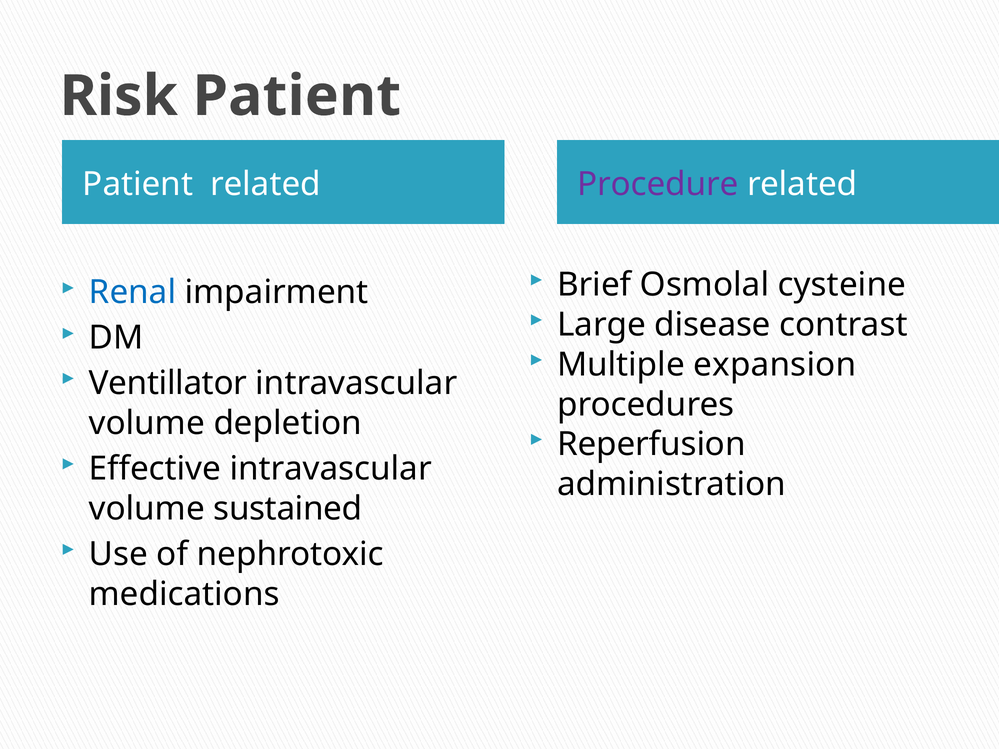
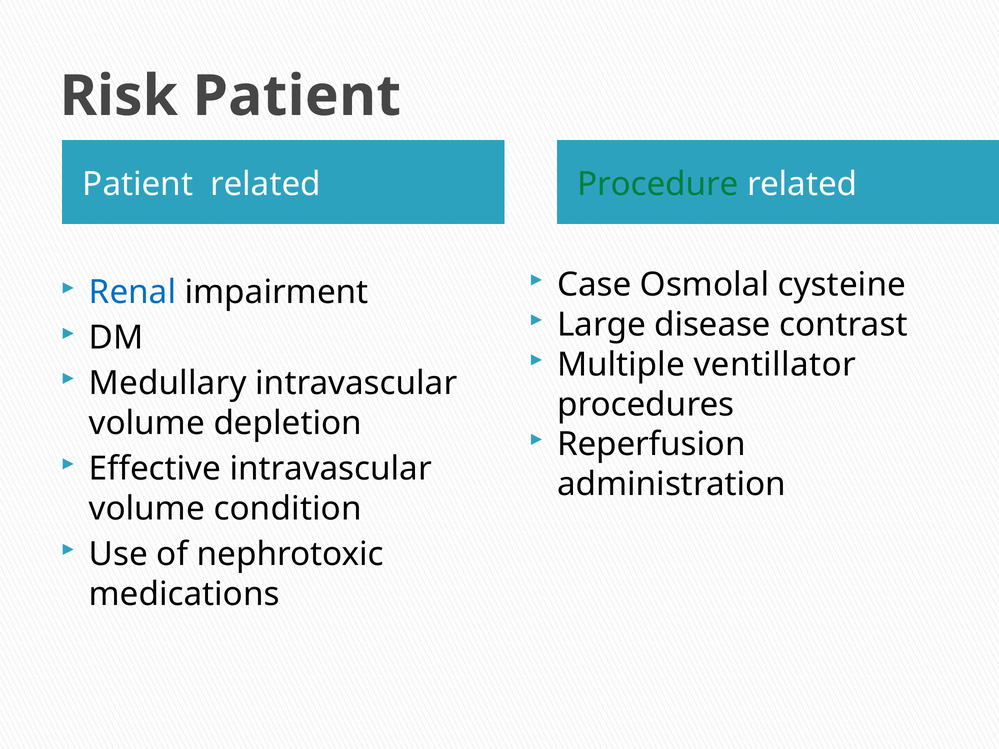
Procedure colour: purple -> green (658, 184)
Brief: Brief -> Case (594, 285)
expansion: expansion -> ventillator (775, 365)
Ventillator: Ventillator -> Medullary (168, 384)
sustained: sustained -> condition (288, 509)
